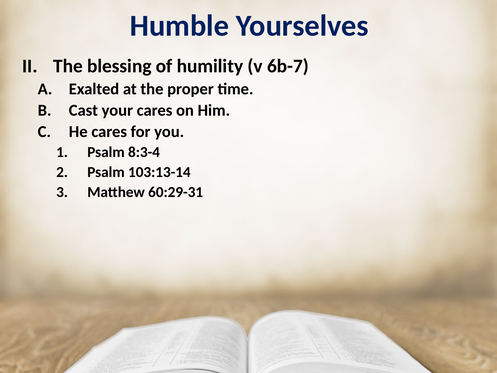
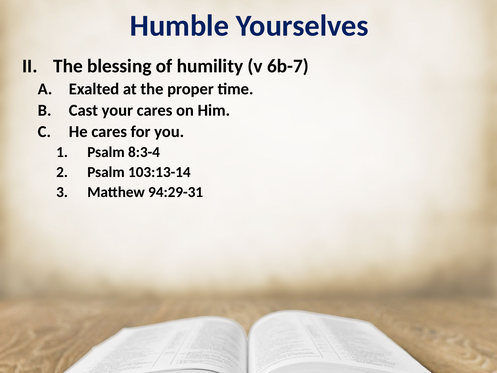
60:29-31: 60:29-31 -> 94:29-31 (176, 192)
